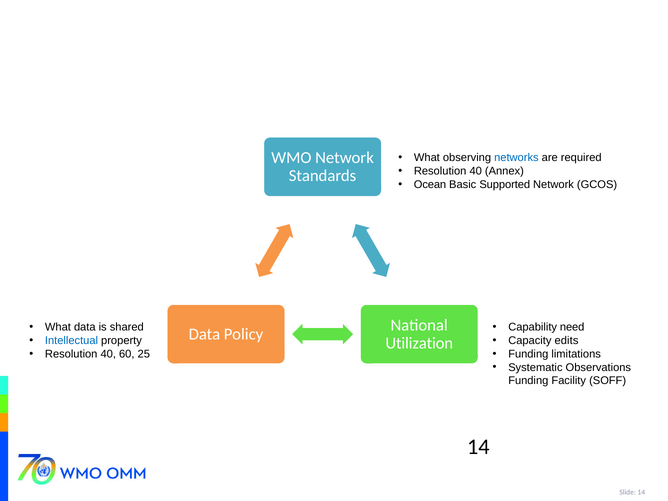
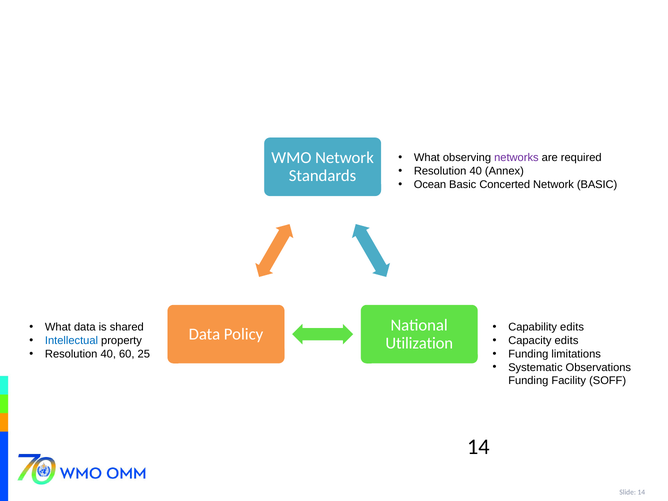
networks colour: blue -> purple (516, 158)
Supported: Supported -> Concerted (505, 184)
Network GCOS: GCOS -> BASIC (597, 184)
Capability need: need -> edits (572, 327)
